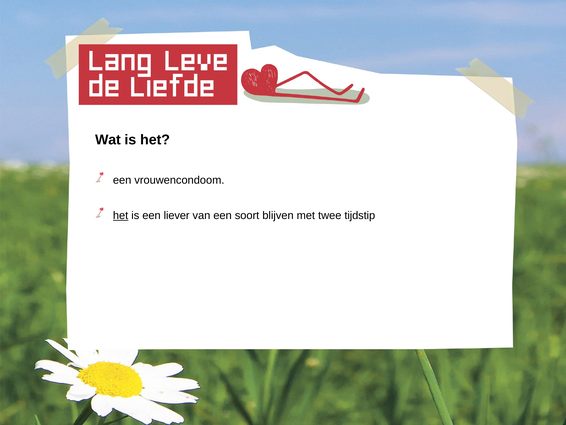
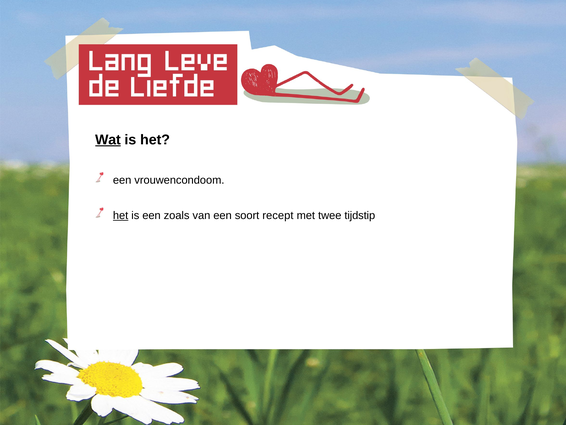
Wat underline: none -> present (108, 140)
liever: liever -> zoals (177, 215)
blijven: blijven -> recept (278, 215)
